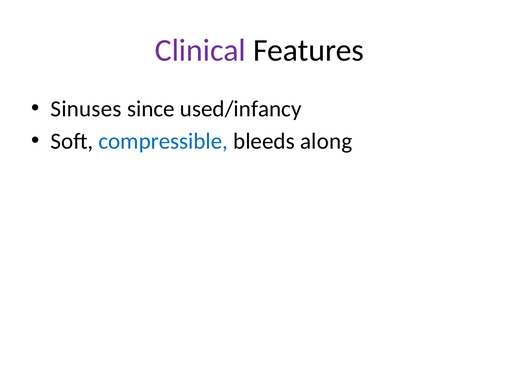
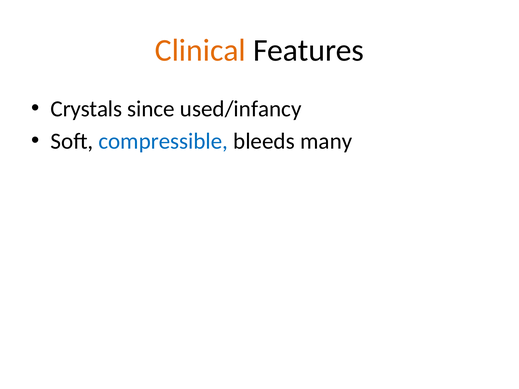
Clinical colour: purple -> orange (200, 50)
Sinuses: Sinuses -> Crystals (86, 109)
along: along -> many (326, 141)
